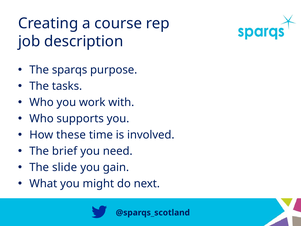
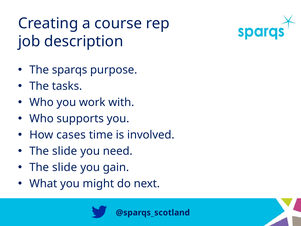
these: these -> cases (71, 135)
brief: brief -> slide (65, 151)
